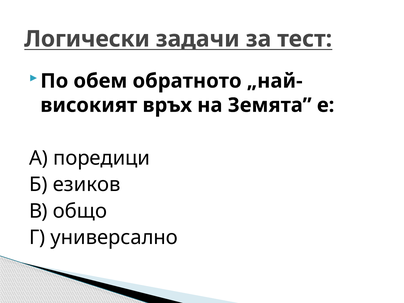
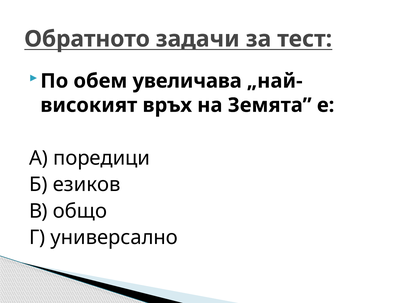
Логически: Логически -> Обратното (87, 39)
обратното: обратното -> увеличава (187, 81)
